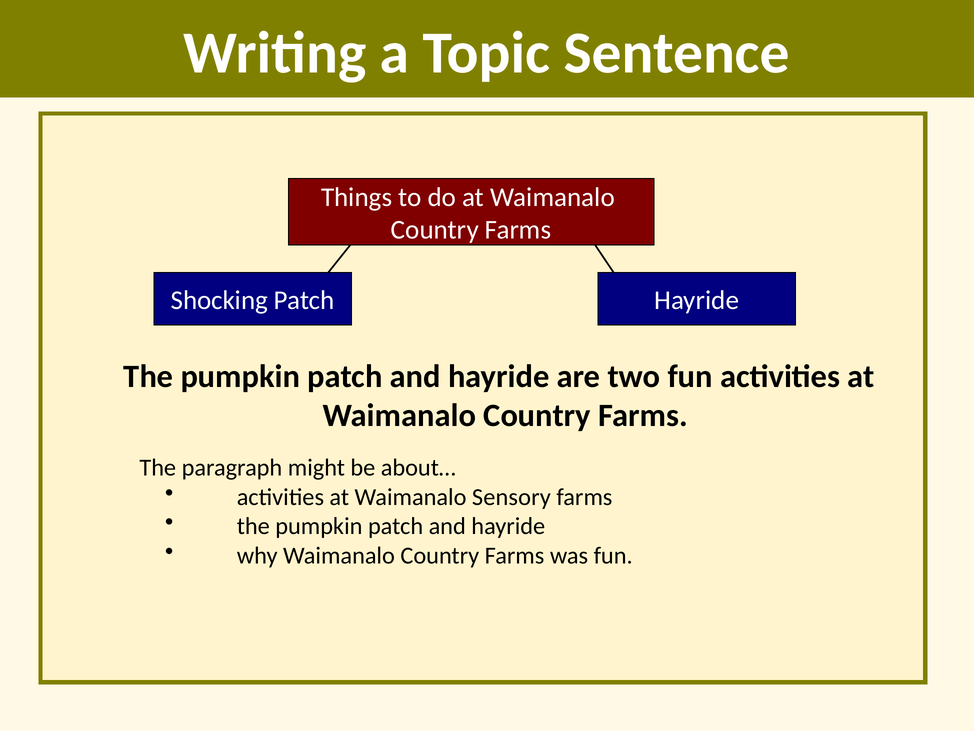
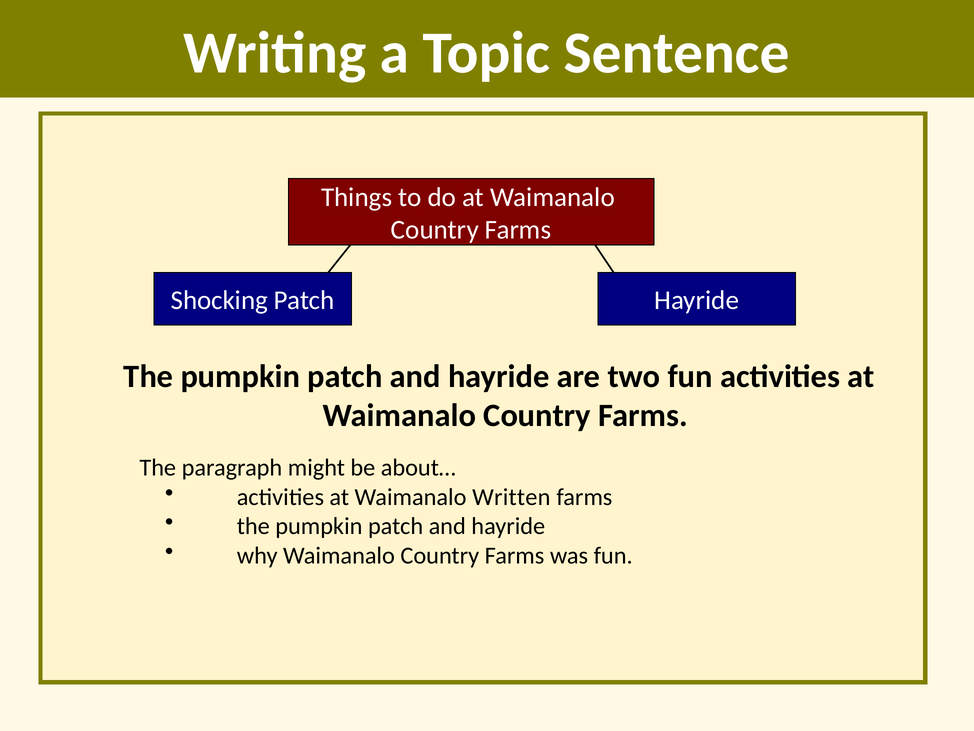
Sensory: Sensory -> Written (511, 497)
